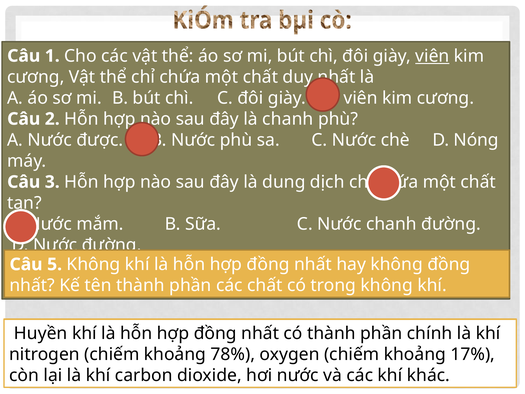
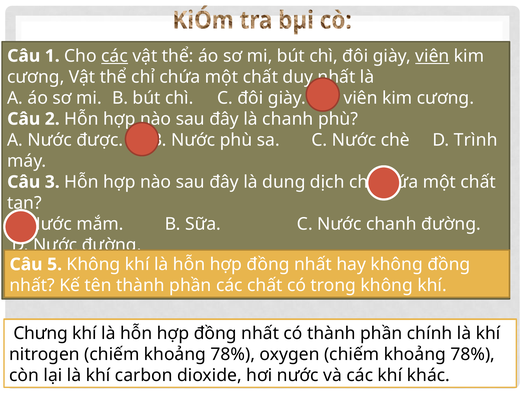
các underline: none -> present (115, 56)
D Nóng: Nóng -> Trình (476, 140)
Huyền: Huyền -> Chưng (41, 333)
oxygen chiếm khoảng 17%: 17% -> 78% (473, 354)
